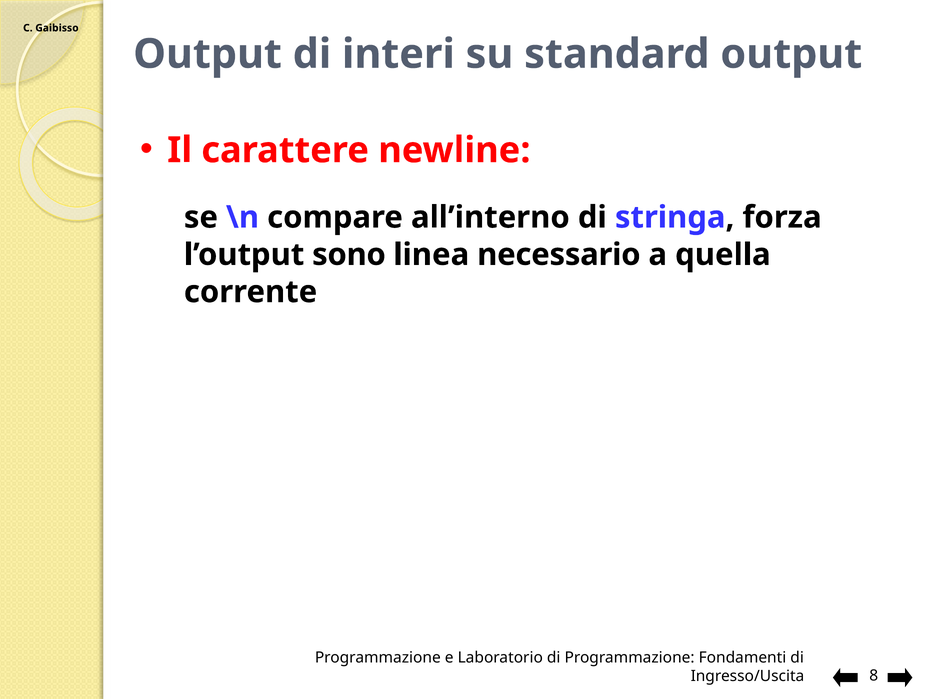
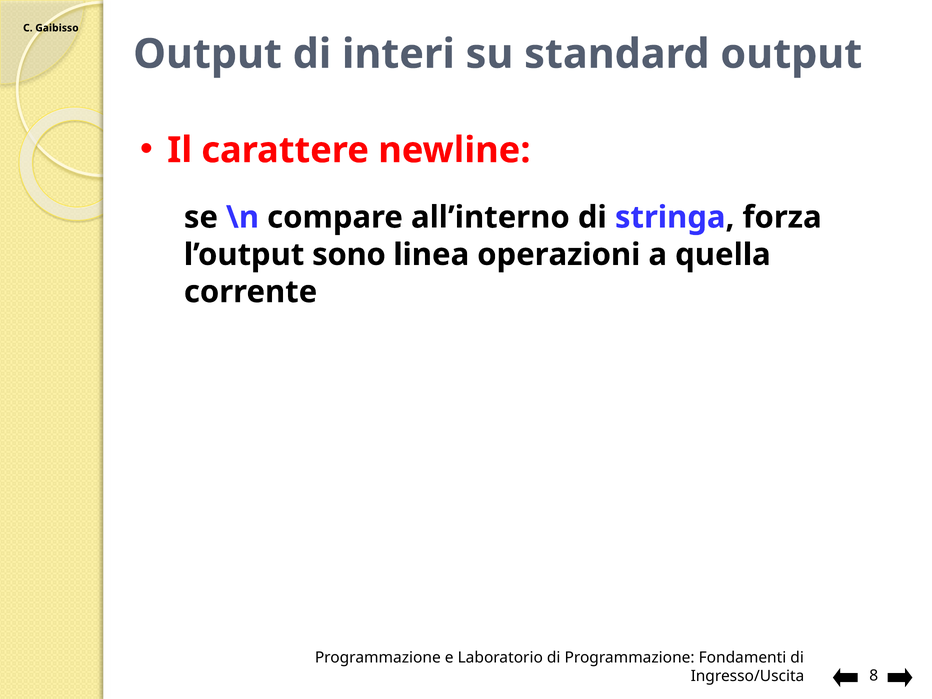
necessario: necessario -> operazioni (559, 255)
